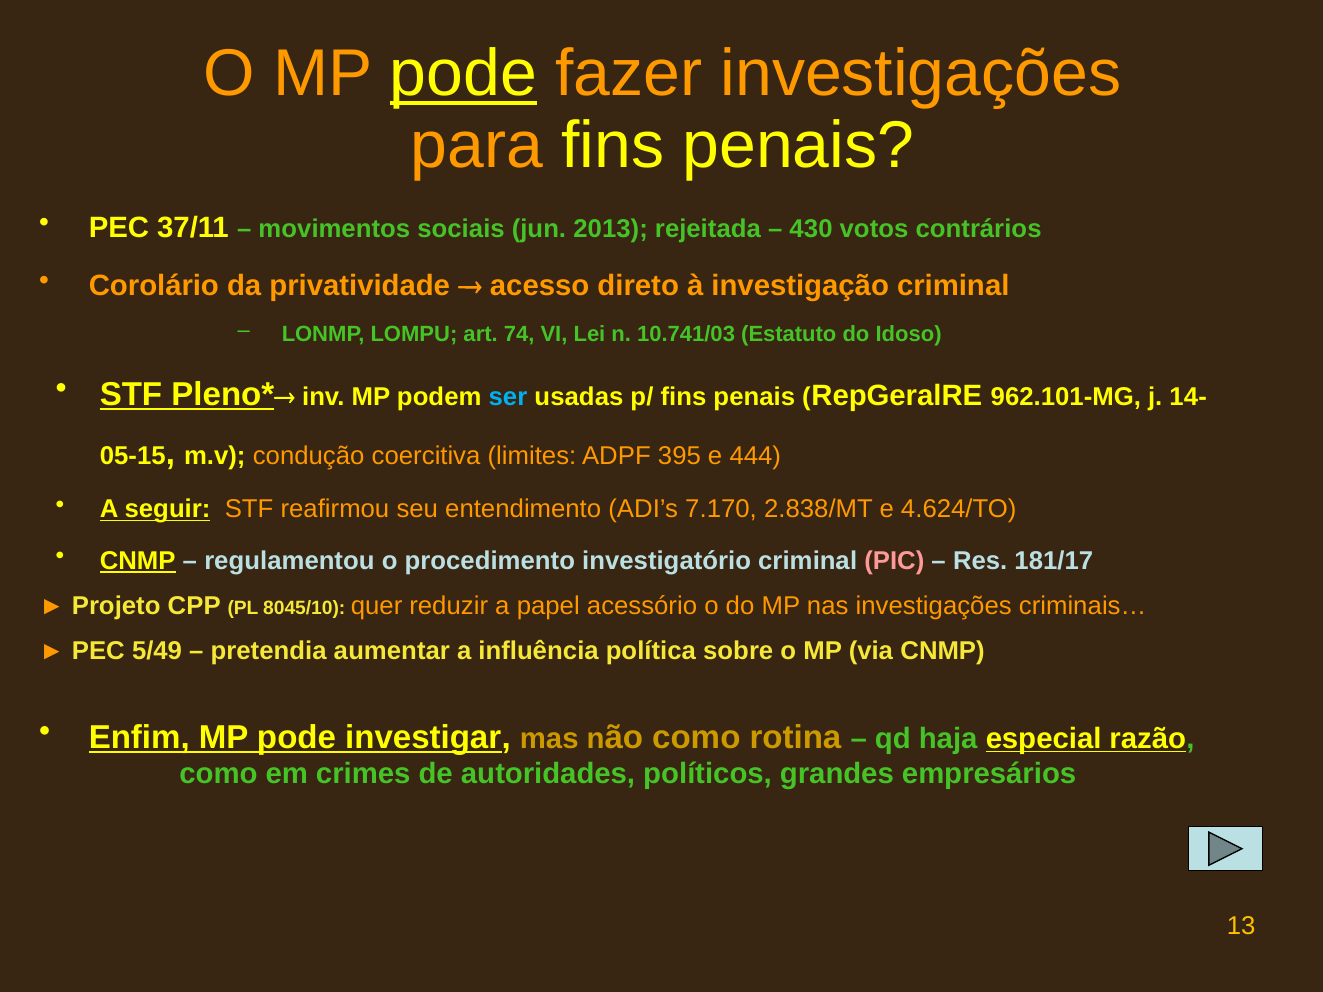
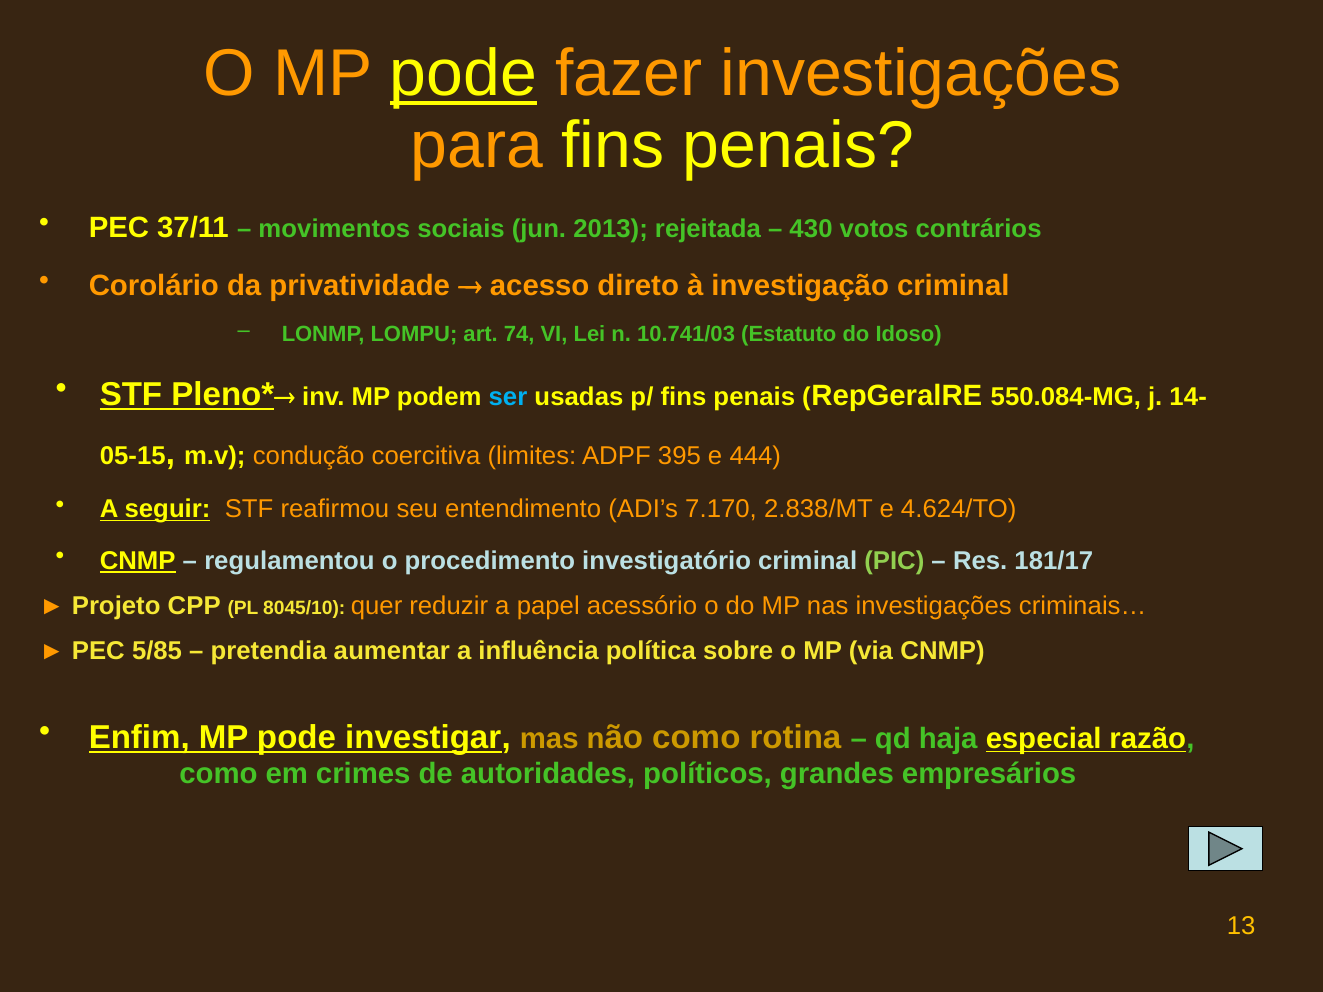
962.101-MG: 962.101-MG -> 550.084-MG (1066, 397)
PIC colour: pink -> light green (894, 561)
5/49: 5/49 -> 5/85 (157, 651)
